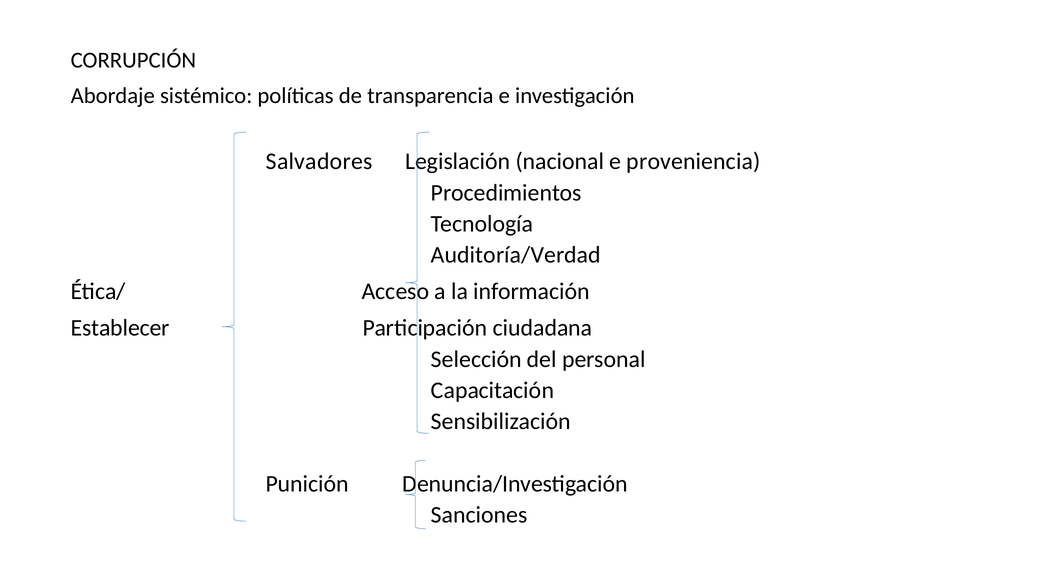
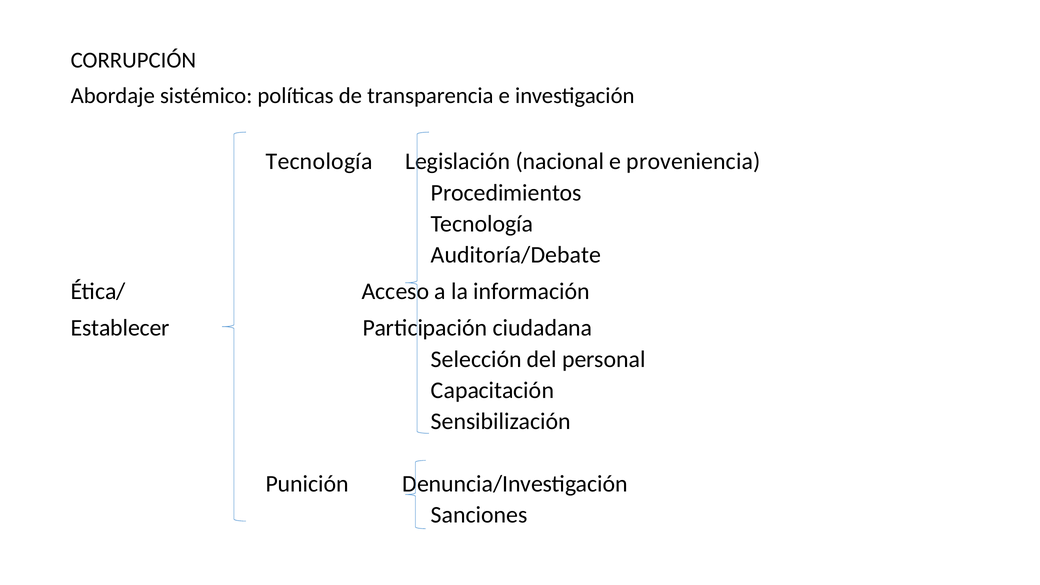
Salvadores: Salvadores -> Tecnología (319, 162)
Auditoría/Verdad: Auditoría/Verdad -> Auditoría/Debate (516, 255)
